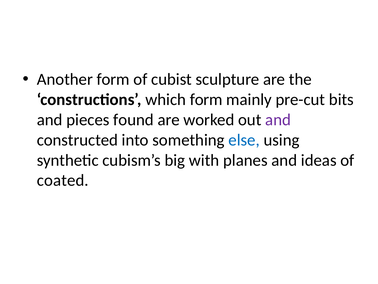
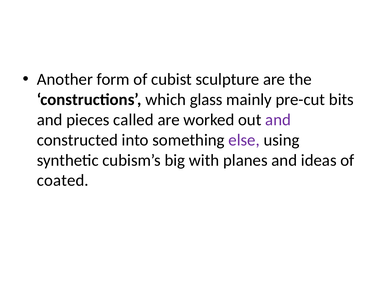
which form: form -> glass (206, 99)
found: found -> called (133, 120)
else colour: blue -> purple (244, 140)
